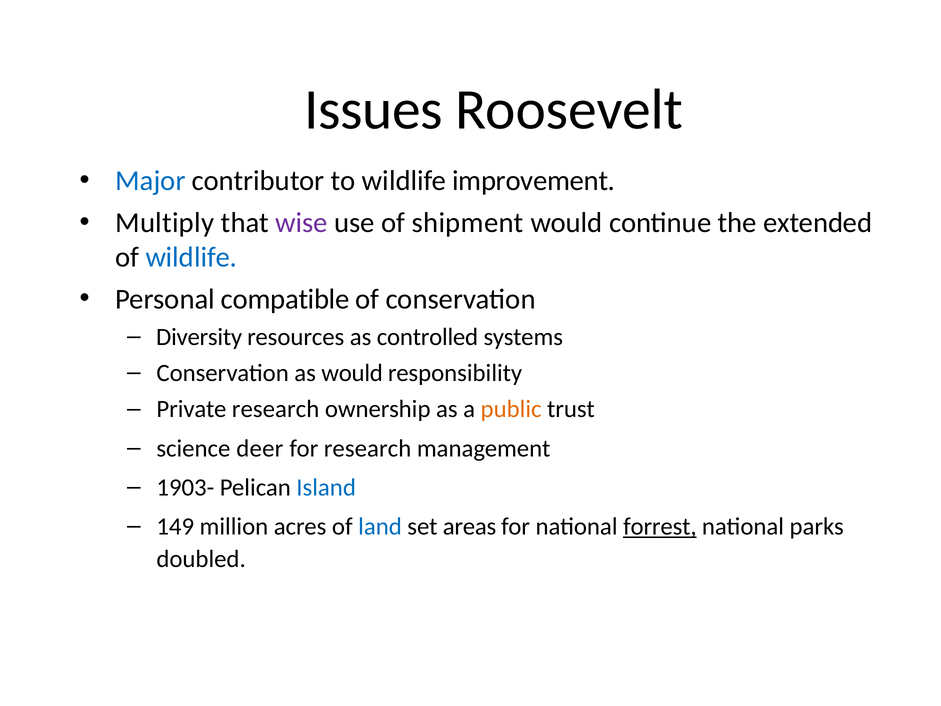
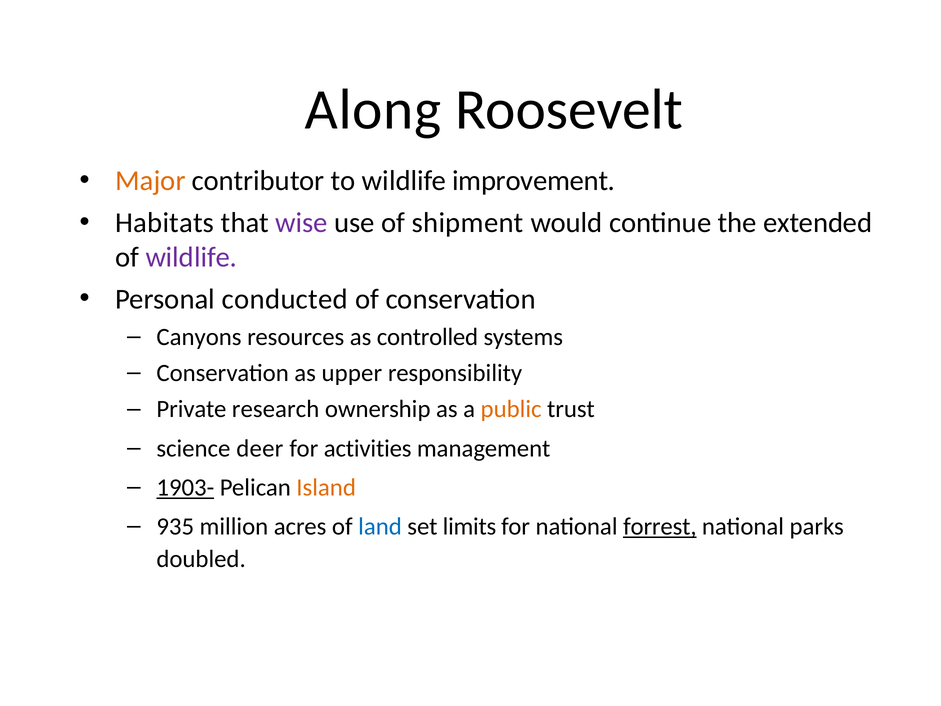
Issues: Issues -> Along (373, 110)
Major colour: blue -> orange (150, 181)
Multiply: Multiply -> Habitats (165, 223)
wildlife colour: blue -> purple (191, 257)
compatible: compatible -> conducted (285, 299)
Diversity: Diversity -> Canyons (199, 337)
as would: would -> upper (352, 373)
for research: research -> activities (368, 448)
1903- underline: none -> present (185, 487)
Island colour: blue -> orange (326, 487)
149: 149 -> 935 (175, 526)
areas: areas -> limits (469, 526)
